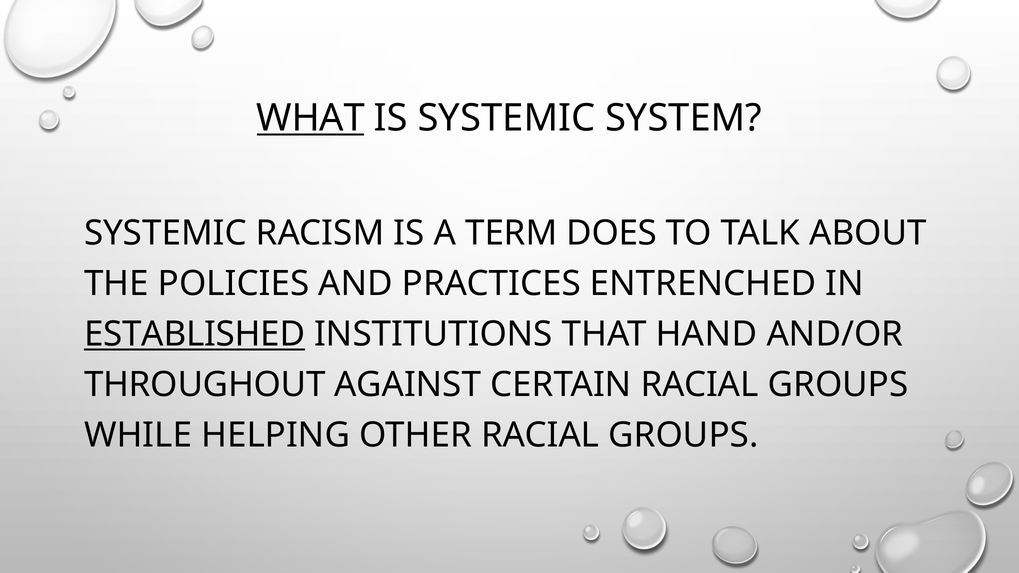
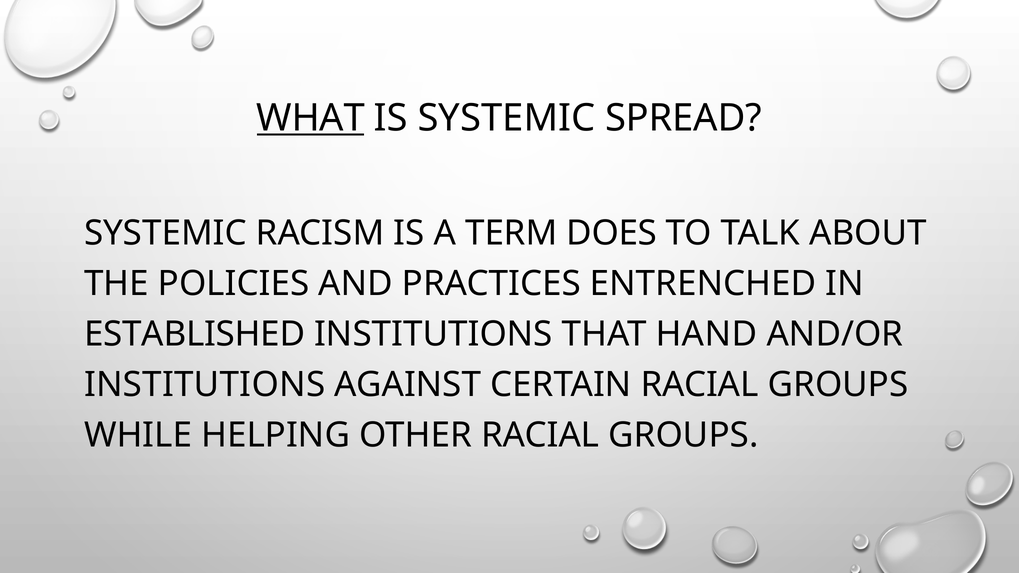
SYSTEM: SYSTEM -> SPREAD (684, 118)
ESTABLISHED underline: present -> none (195, 334)
THROUGHOUT: THROUGHOUT -> INSTITUTIONS (205, 385)
